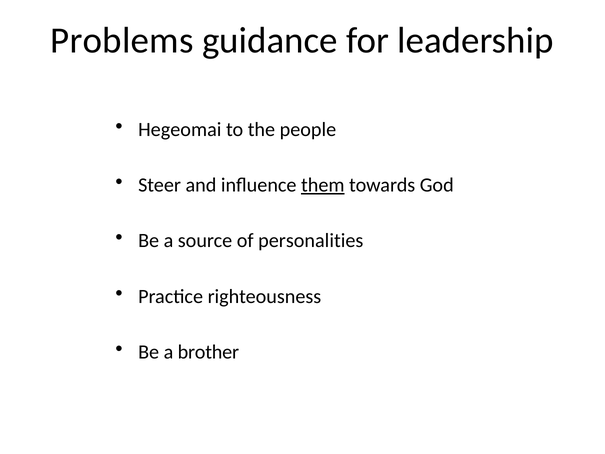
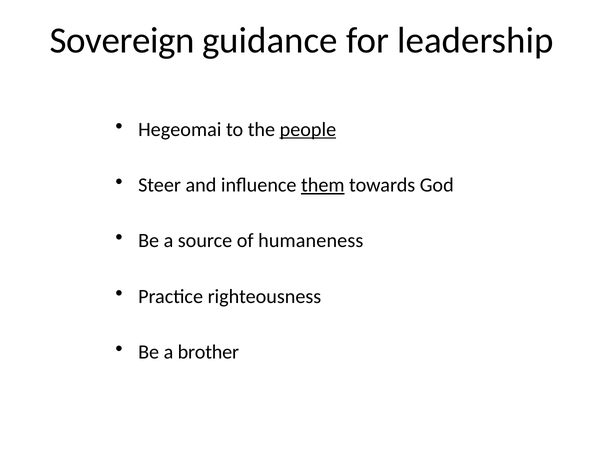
Problems: Problems -> Sovereign (122, 40)
people underline: none -> present (308, 129)
personalities: personalities -> humaneness (311, 241)
